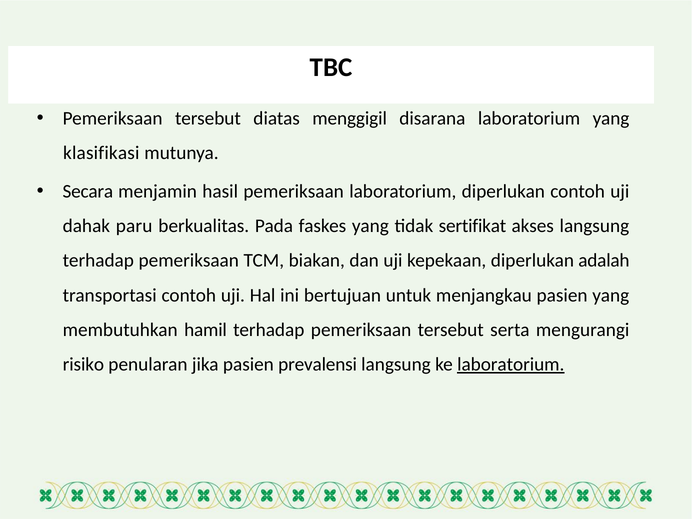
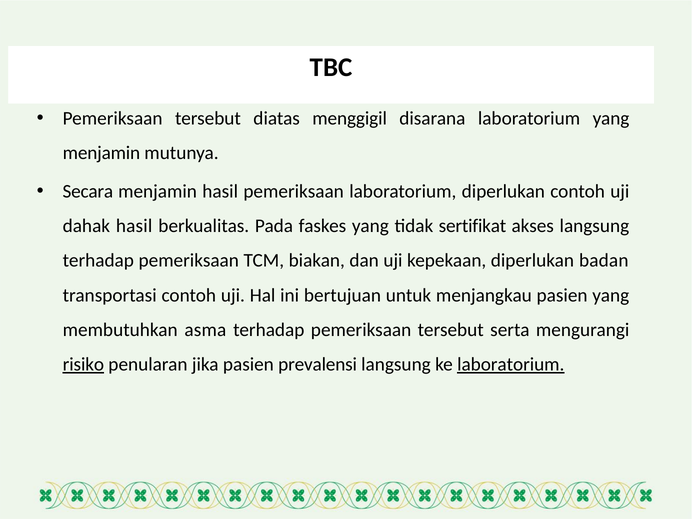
klasifikasi: klasifikasi -> menjamin (101, 153)
dahak paru: paru -> hasil (134, 226)
adalah: adalah -> badan (604, 261)
hamil: hamil -> asma (205, 330)
risiko underline: none -> present (83, 364)
